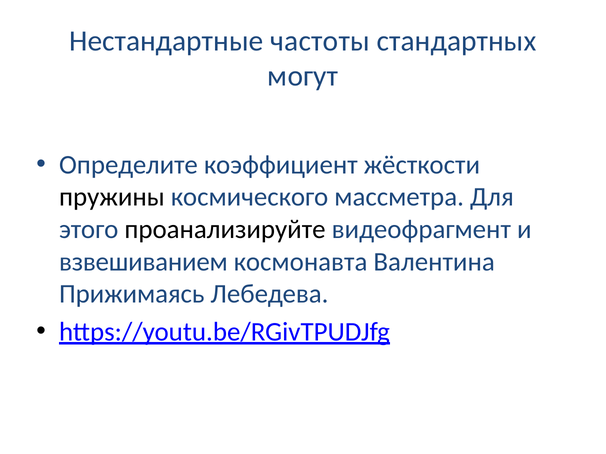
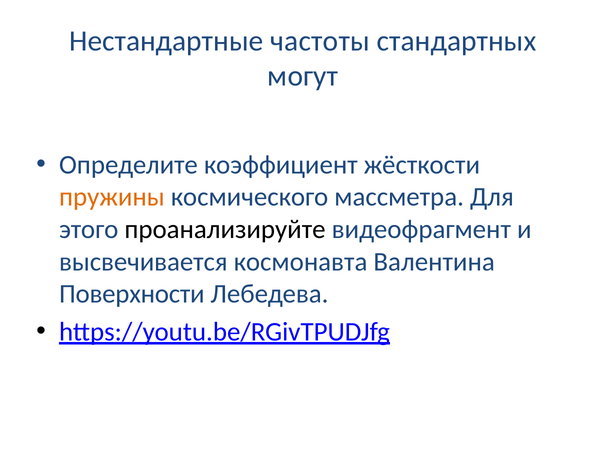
пружины colour: black -> orange (112, 197)
взвешиванием: взвешиванием -> высвечивается (143, 262)
Прижимаясь: Прижимаясь -> Поверхности (132, 294)
